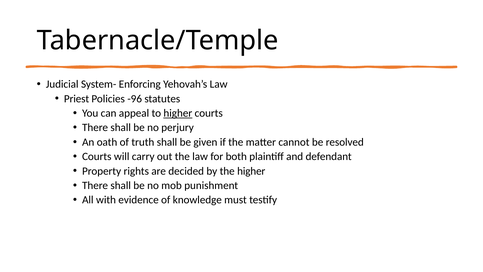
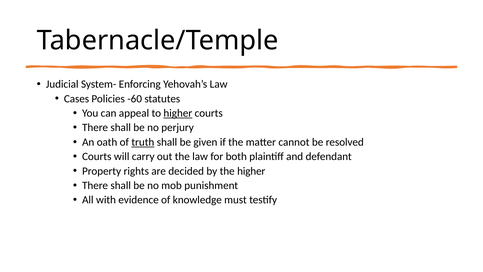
Priest: Priest -> Cases (77, 99)
-96: -96 -> -60 (135, 99)
truth underline: none -> present (143, 142)
